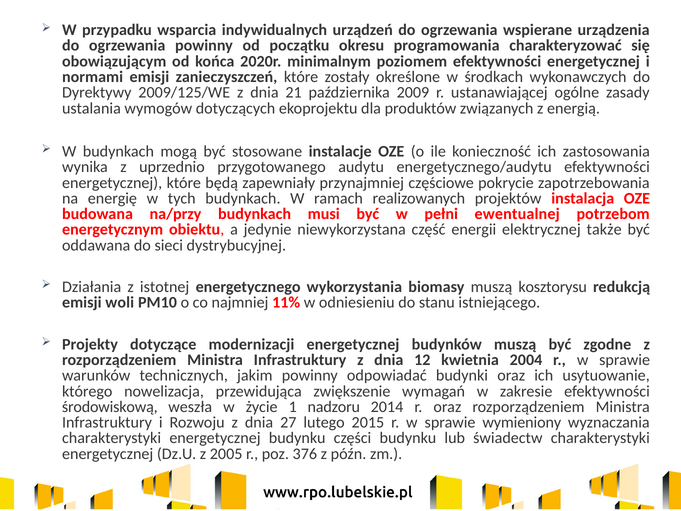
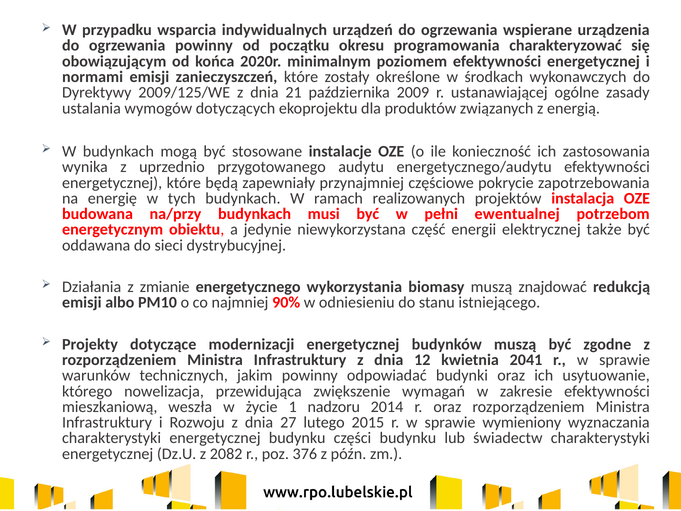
istotnej: istotnej -> zmianie (165, 287)
kosztorysu: kosztorysu -> znajdować (553, 287)
woli: woli -> albo (120, 302)
11%: 11% -> 90% (286, 302)
2004: 2004 -> 2041 (526, 360)
środowiskową: środowiskową -> mieszkaniową (110, 407)
2005: 2005 -> 2082 (226, 454)
